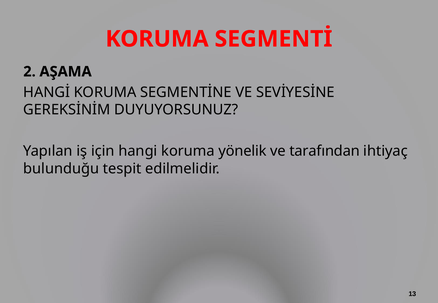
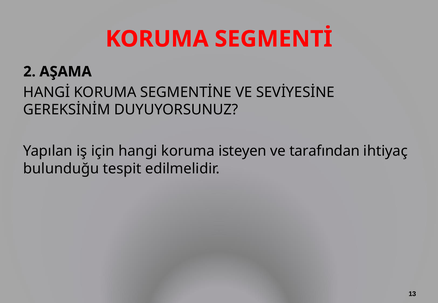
yönelik: yönelik -> isteyen (243, 151)
